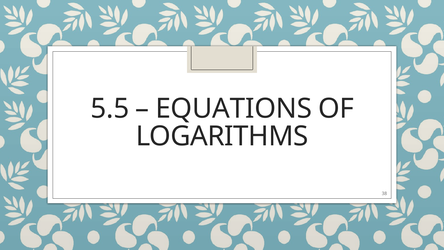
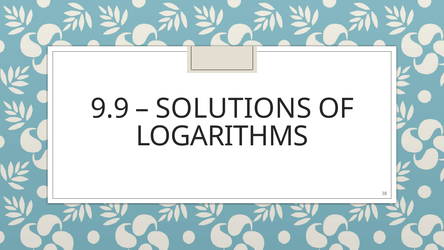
5.5: 5.5 -> 9.9 (110, 109)
EQUATIONS: EQUATIONS -> SOLUTIONS (234, 109)
